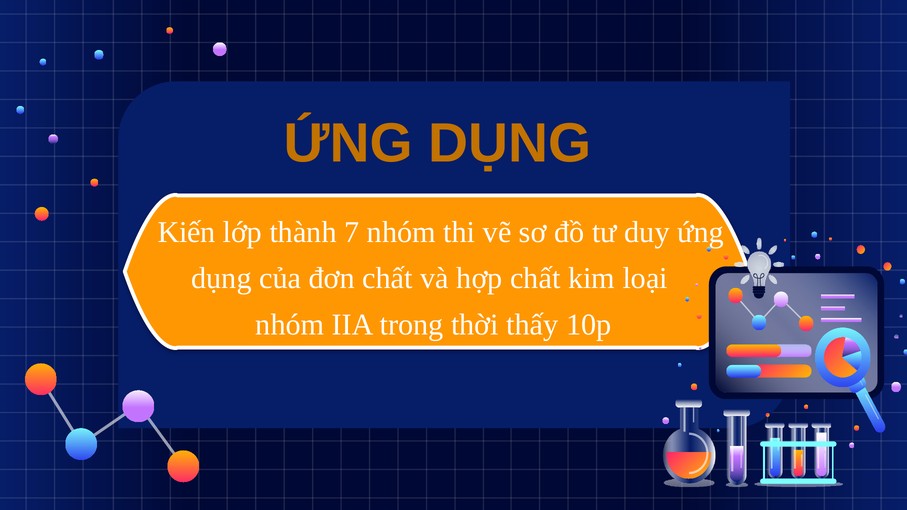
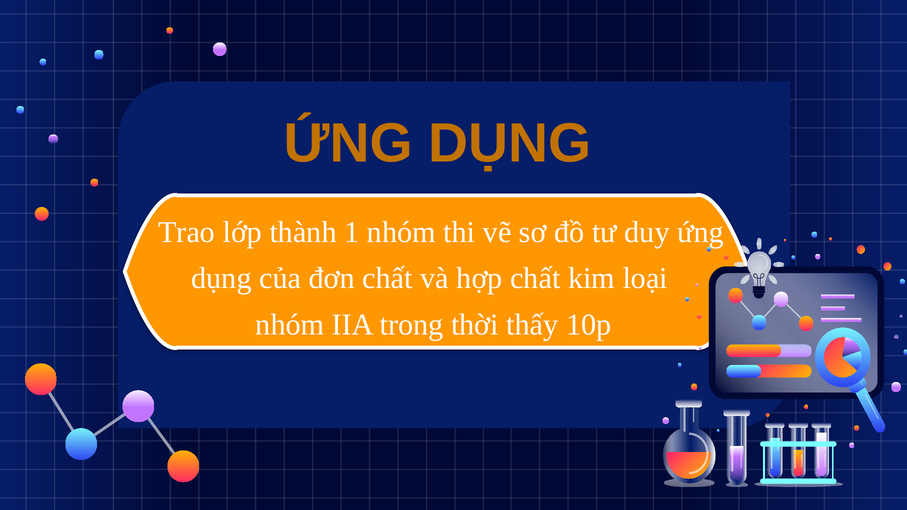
Kiến: Kiến -> Trao (187, 232)
7: 7 -> 1 (352, 232)
